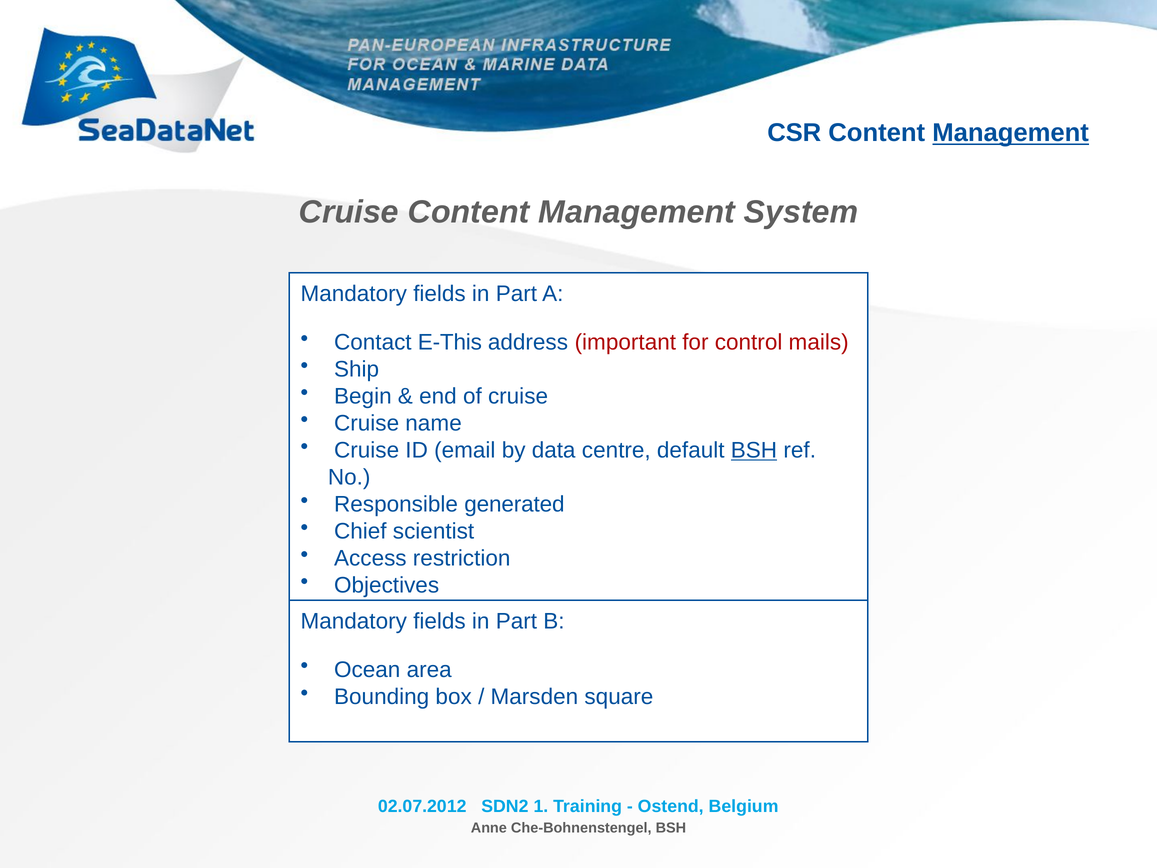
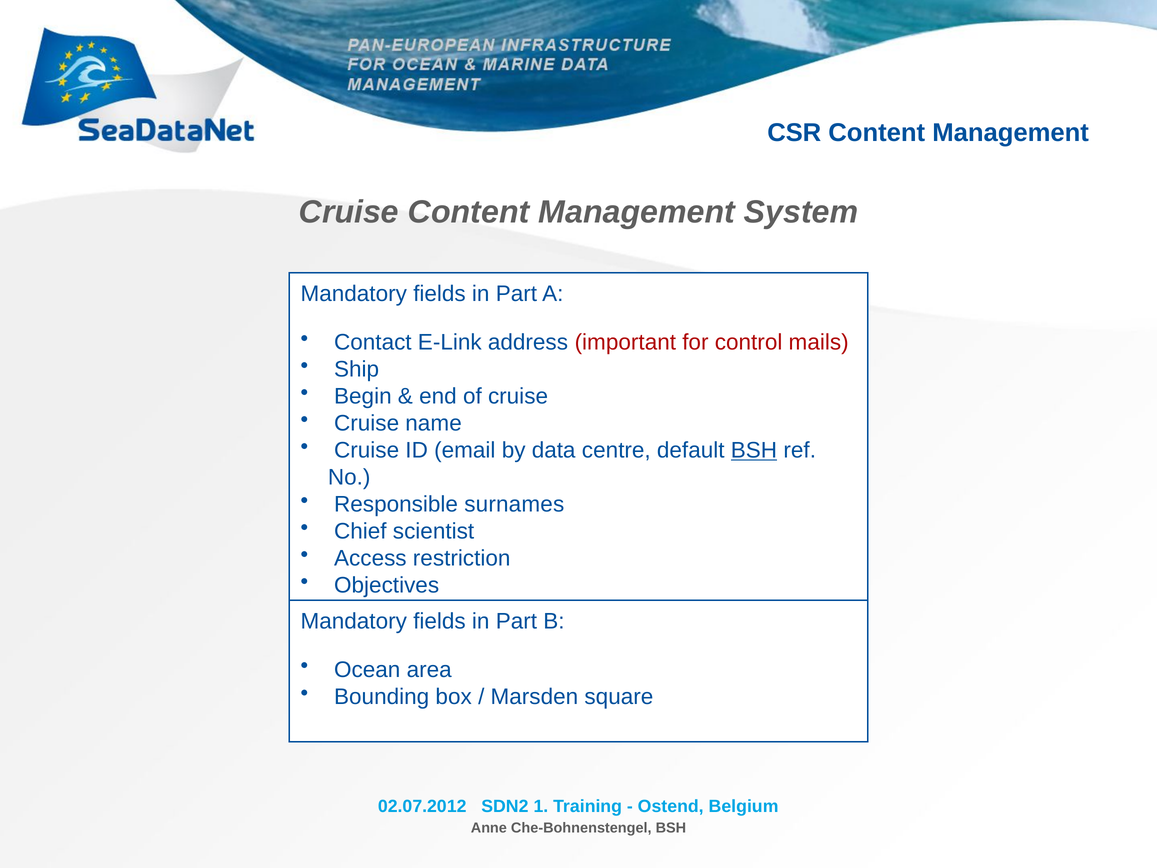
Management underline: present -> none (1011, 133)
E-This: E-This -> E-Link (450, 342)
generated: generated -> surnames (514, 504)
